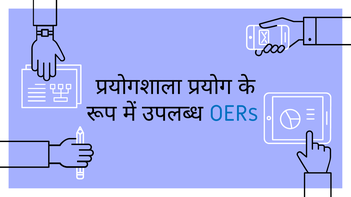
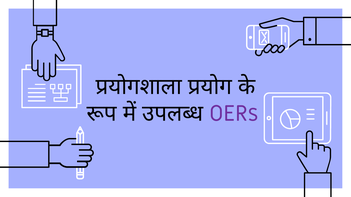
OERs colour: blue -> purple (234, 114)
